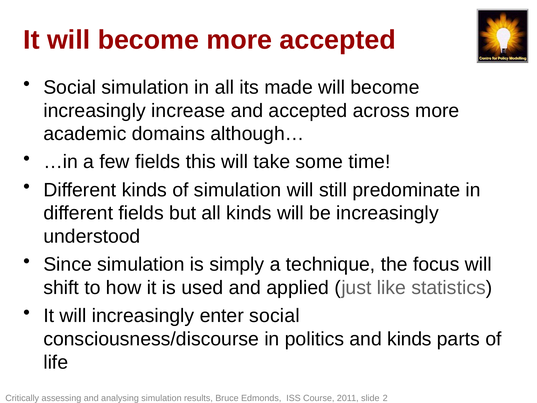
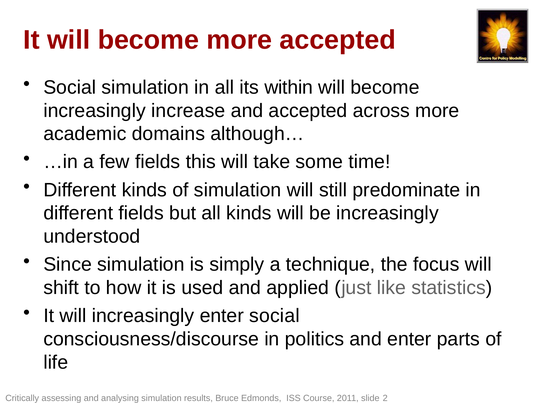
made: made -> within (289, 87)
and kinds: kinds -> enter (409, 339)
